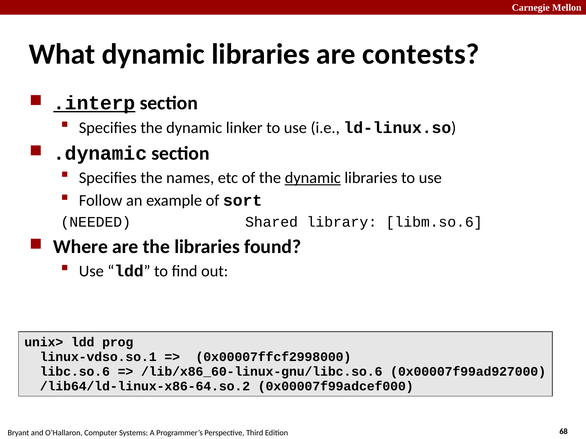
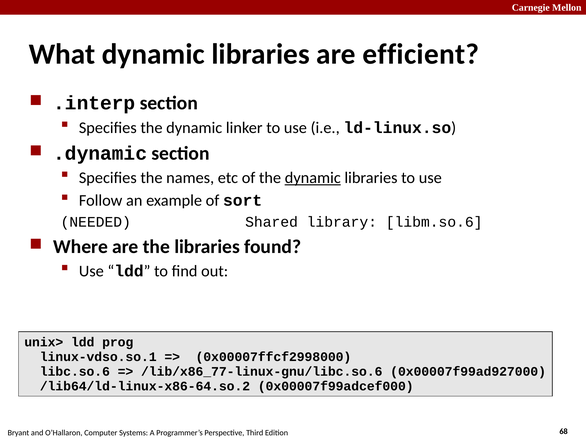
contests: contests -> efficient (421, 54)
.interp underline: present -> none (94, 103)
/lib/x86_60-linux-gnu/libc.so.6: /lib/x86_60-linux-gnu/libc.so.6 -> /lib/x86_77-linux-gnu/libc.so.6 (262, 372)
